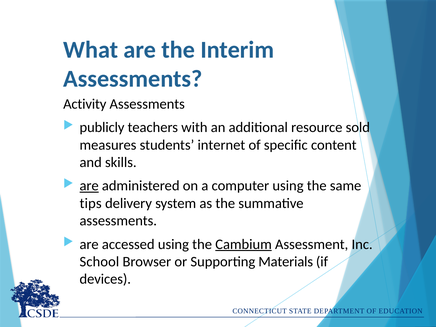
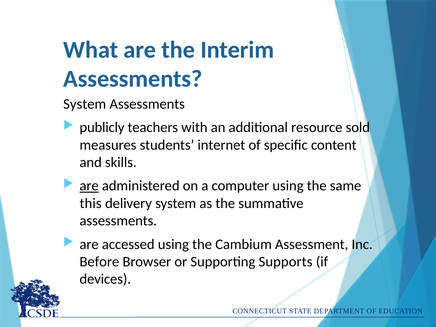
Activity: Activity -> System (85, 104)
tips: tips -> this (91, 203)
Cambium underline: present -> none (244, 244)
School: School -> Before (99, 262)
Materials: Materials -> Supports (286, 262)
